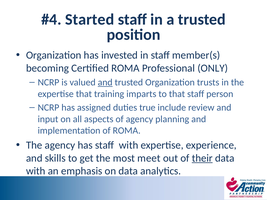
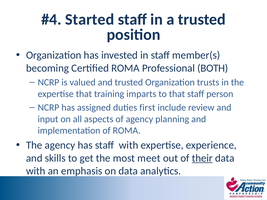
ONLY: ONLY -> BOTH (213, 68)
and underline: present -> none (105, 82)
true: true -> first (147, 108)
